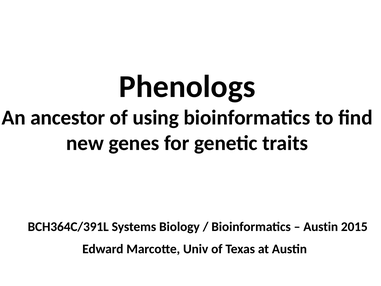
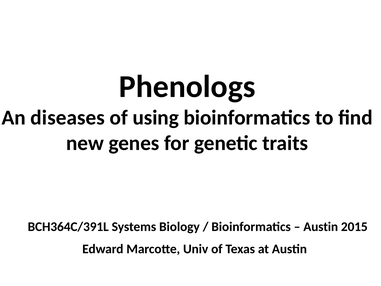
ancestor: ancestor -> diseases (68, 118)
